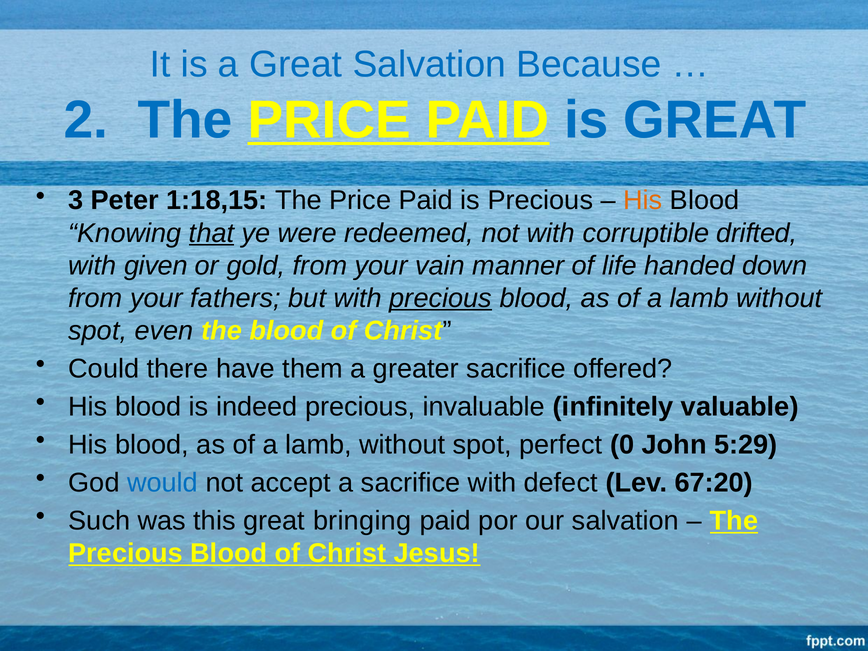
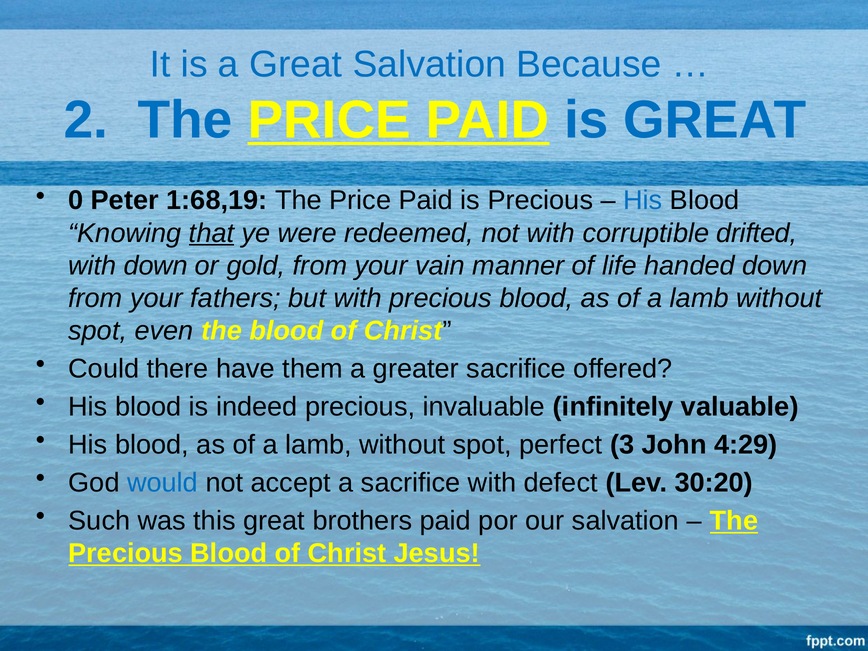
3: 3 -> 0 (76, 201)
1:18,15: 1:18,15 -> 1:68,19 (217, 201)
His colour: orange -> blue (643, 201)
with given: given -> down (156, 266)
precious underline: present -> none (441, 298)
0: 0 -> 3 (622, 445)
5:29: 5:29 -> 4:29 (746, 445)
67:20: 67:20 -> 30:20 (714, 483)
bringing: bringing -> brothers (362, 521)
